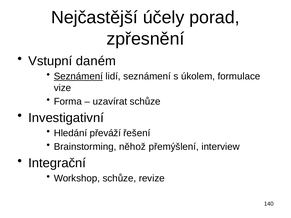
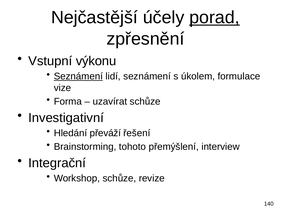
porad underline: none -> present (214, 18)
daném: daném -> výkonu (96, 61)
něhož: něhož -> tohoto (132, 147)
